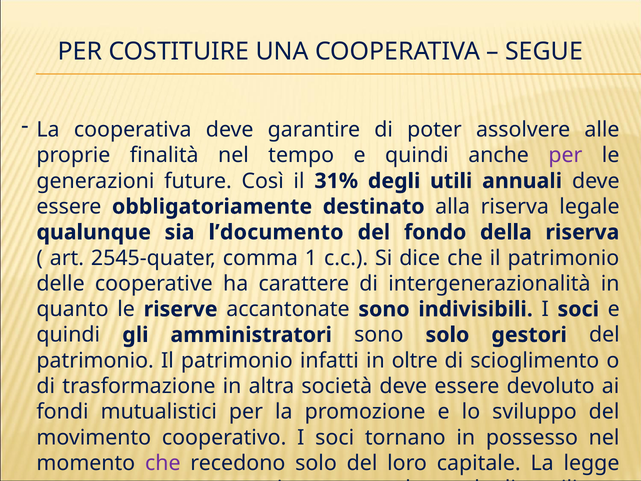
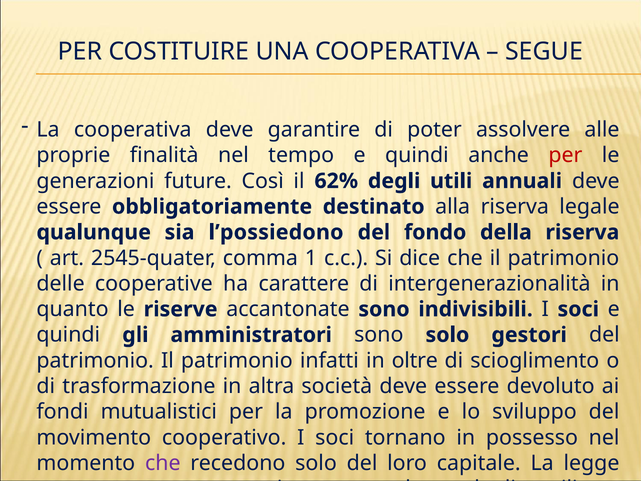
per colour: purple -> red (565, 155)
31%: 31% -> 62% (336, 181)
l’documento: l’documento -> l’possiedono (276, 232)
